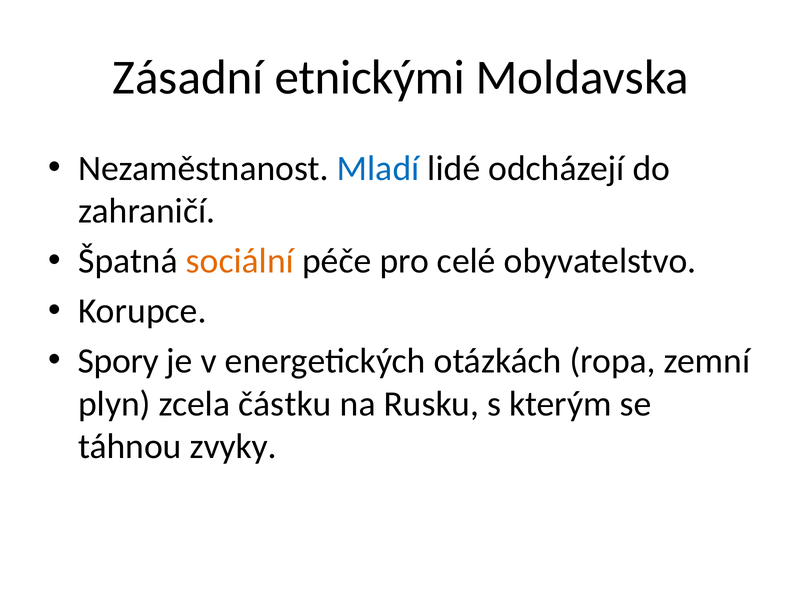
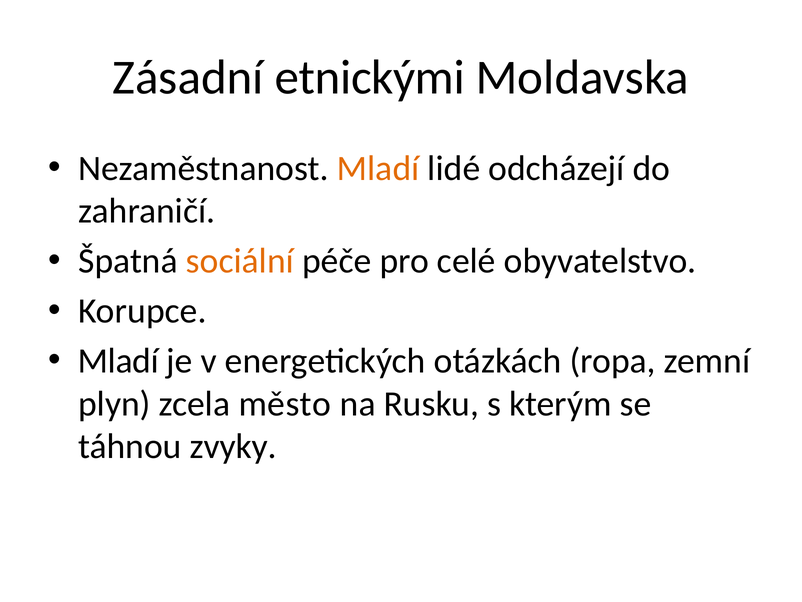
Mladí colour: blue -> orange (378, 168)
Spory: Spory -> Mladí (118, 361)
částku: částku -> město (285, 404)
